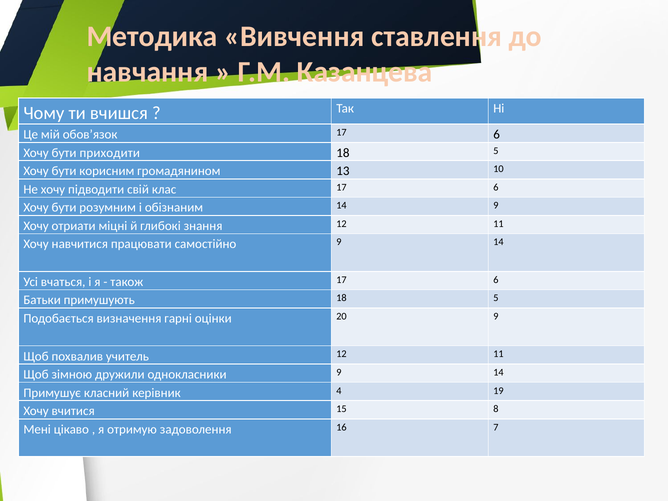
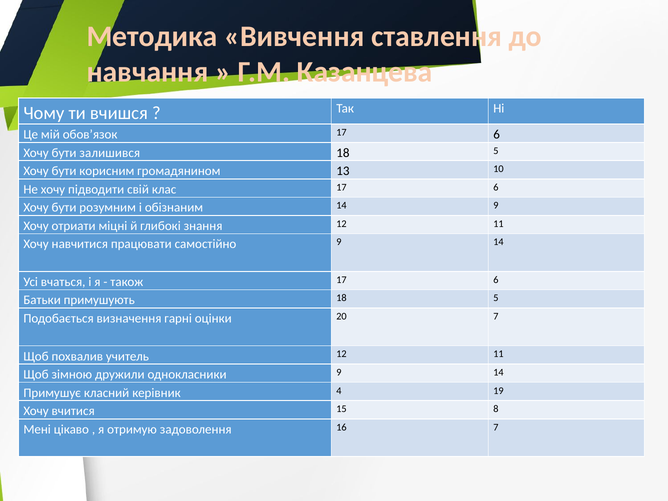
приходити: приходити -> залишився (110, 153)
20 9: 9 -> 7 (496, 316)
